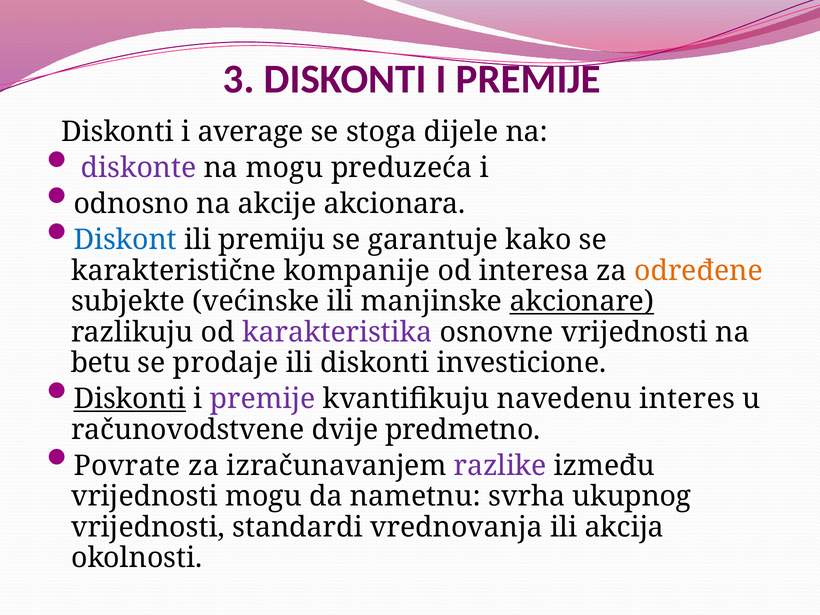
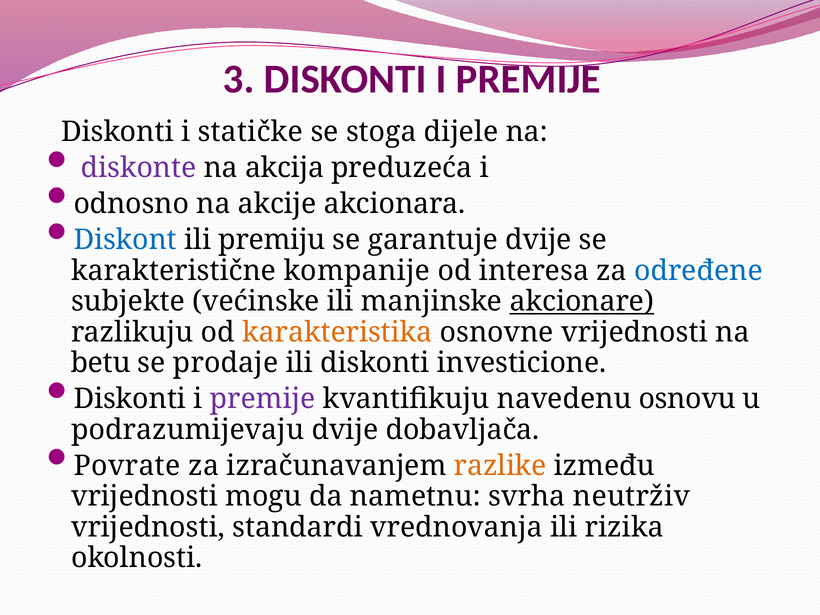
average: average -> statičke (250, 132)
na mogu: mogu -> akcija (285, 168)
garantuje kako: kako -> dvije (539, 240)
određene colour: orange -> blue (699, 271)
karakteristika colour: purple -> orange (337, 332)
Diskonti underline: present -> none (130, 399)
interes: interes -> osnovu (687, 399)
računovodstvene: računovodstvene -> podrazumijevaju (188, 430)
predmetno: predmetno -> dobavljača (463, 430)
razlike colour: purple -> orange (500, 466)
ukupnog: ukupnog -> neutrživ (632, 497)
akcija: akcija -> rizika (624, 527)
